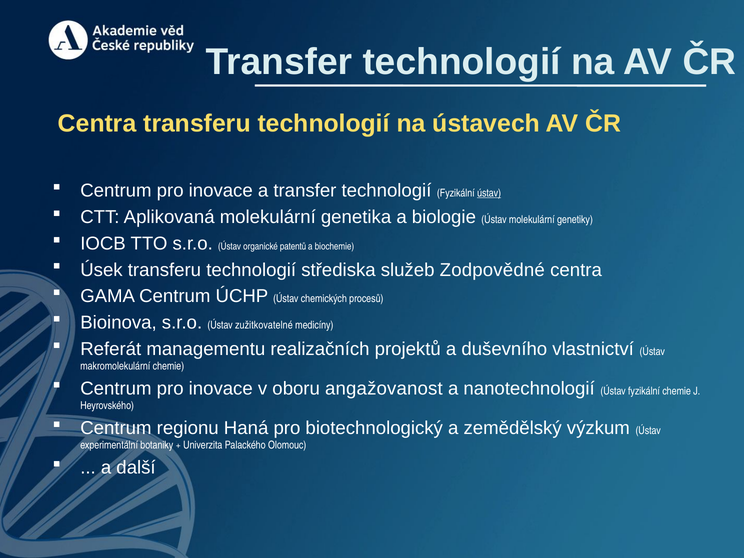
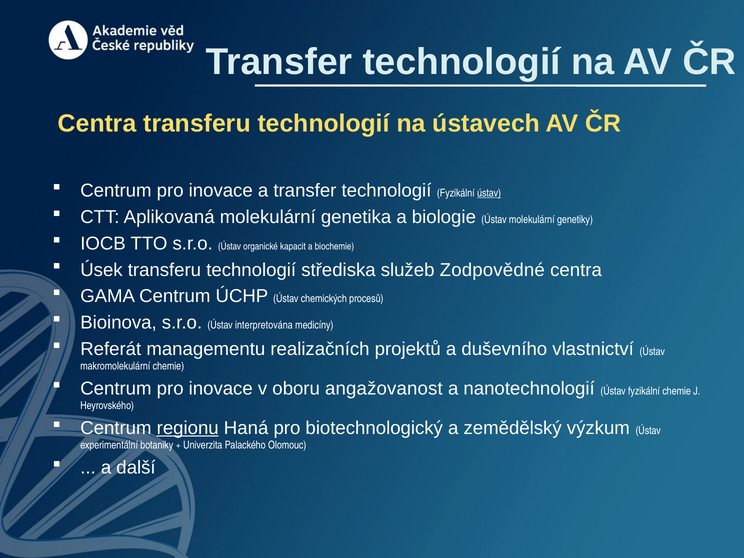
patentů: patentů -> kapacit (293, 246)
zužitkovatelné: zužitkovatelné -> interpretována (264, 325)
regionu underline: none -> present (188, 428)
